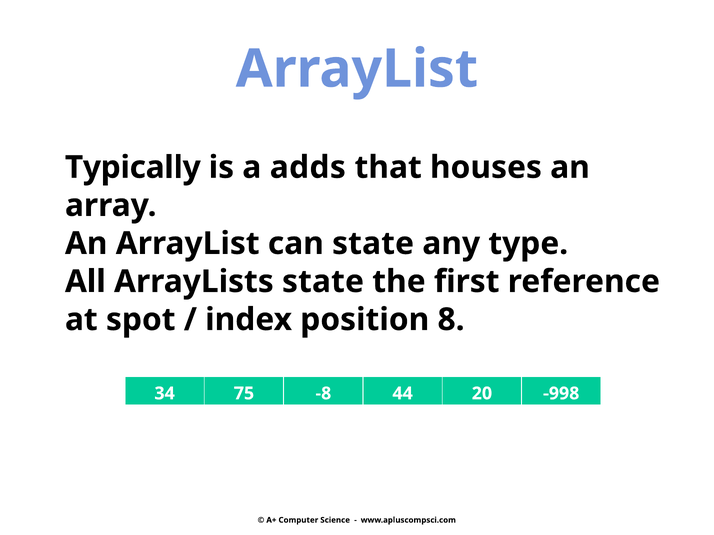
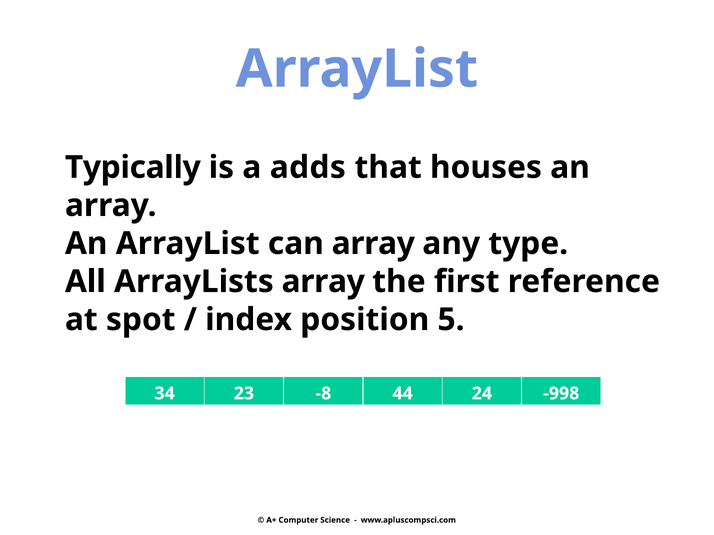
can state: state -> array (373, 244)
ArrayLists state: state -> array (323, 282)
8: 8 -> 5 (451, 320)
75: 75 -> 23 (244, 394)
20: 20 -> 24 (482, 394)
